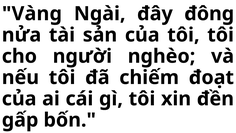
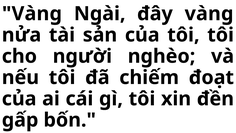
đây đông: đông -> vàng (209, 14)
